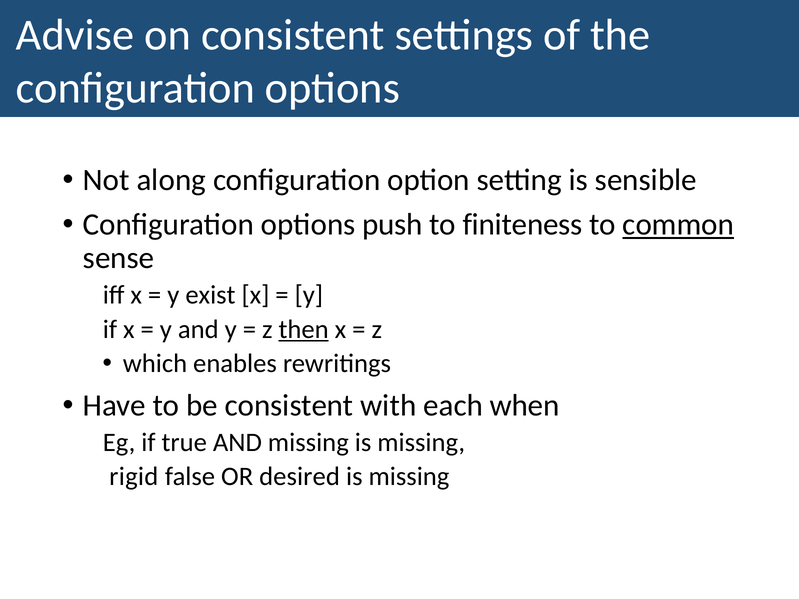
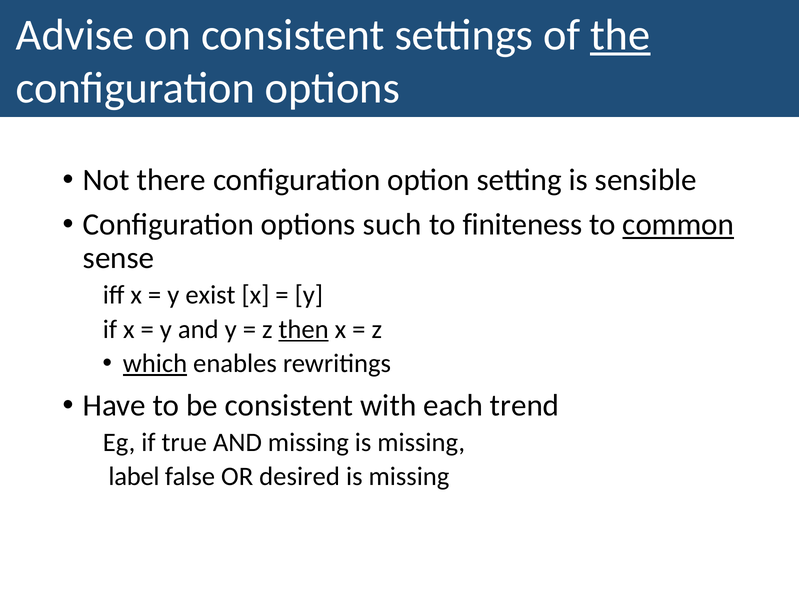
the underline: none -> present (620, 35)
along: along -> there (171, 180)
push: push -> such (392, 225)
which underline: none -> present (155, 364)
when: when -> trend (525, 406)
rigid: rigid -> label (134, 477)
